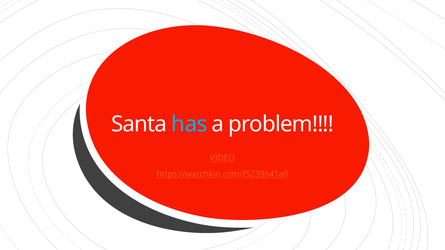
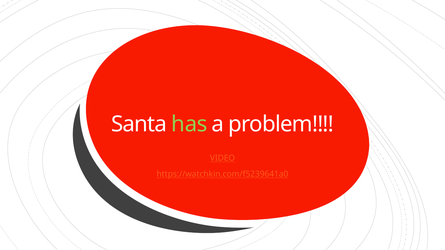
has colour: light blue -> light green (189, 124)
